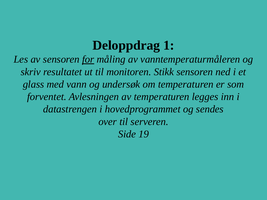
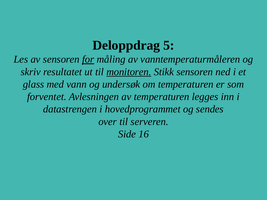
1: 1 -> 5 (169, 45)
monitoren underline: none -> present (129, 72)
19: 19 -> 16 (144, 134)
